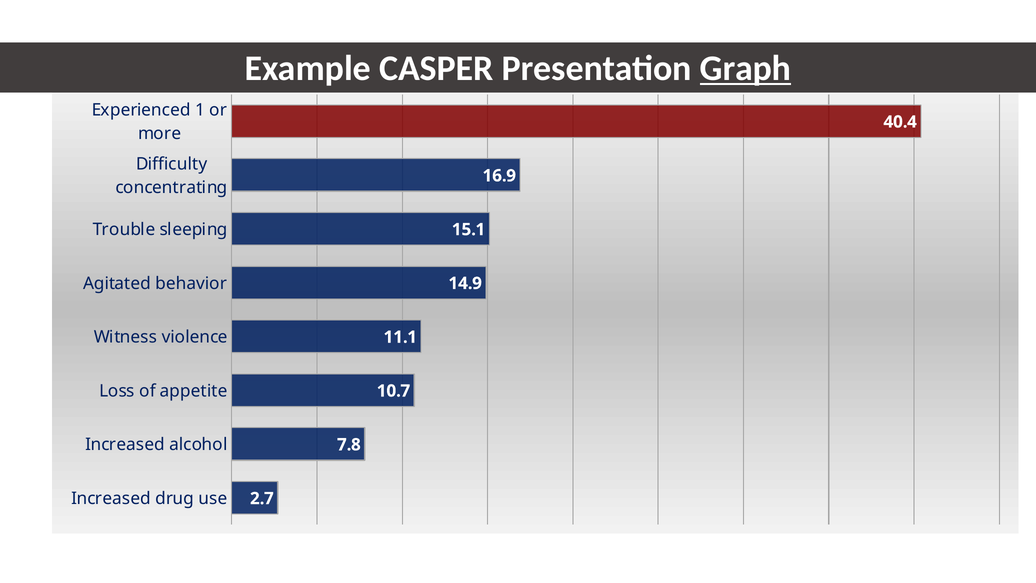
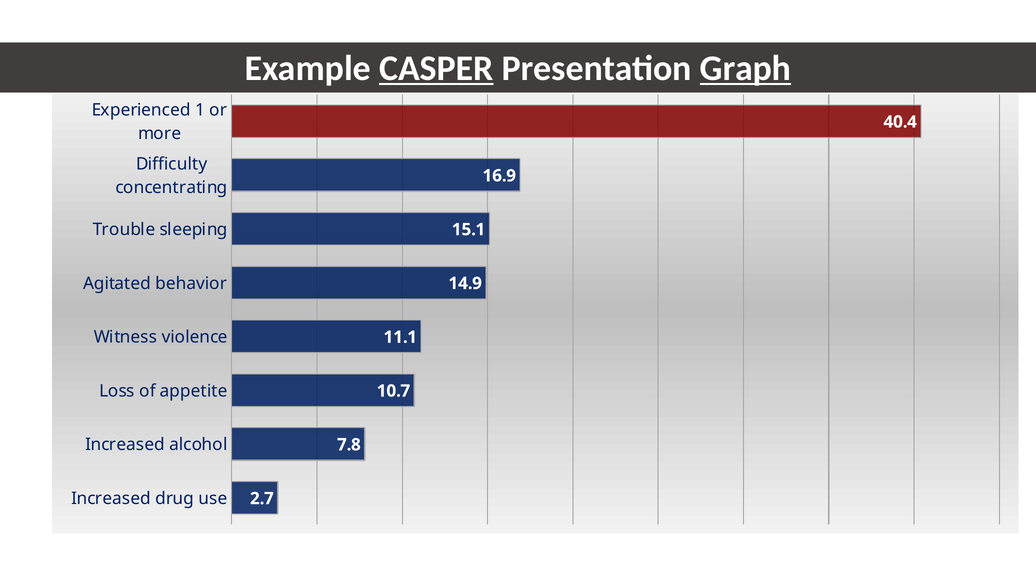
CASPER underline: none -> present (436, 68)
